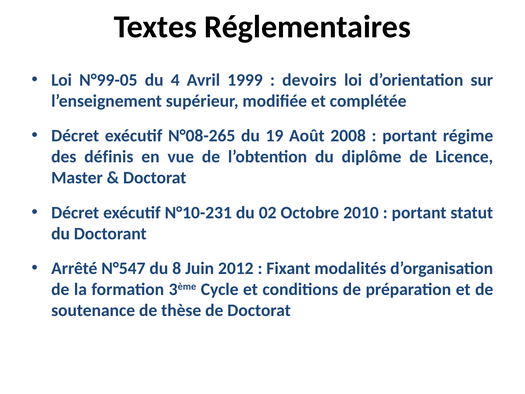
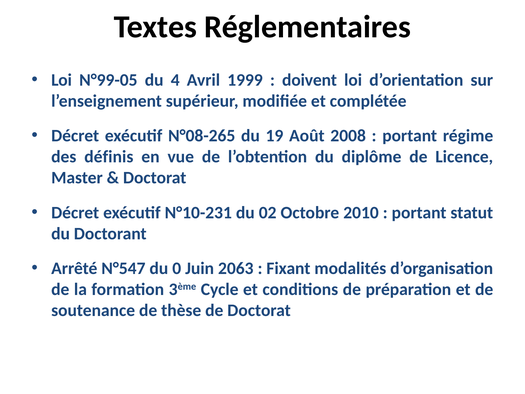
devoirs: devoirs -> doivent (310, 80)
8: 8 -> 0 (177, 268)
2012: 2012 -> 2063 (236, 268)
